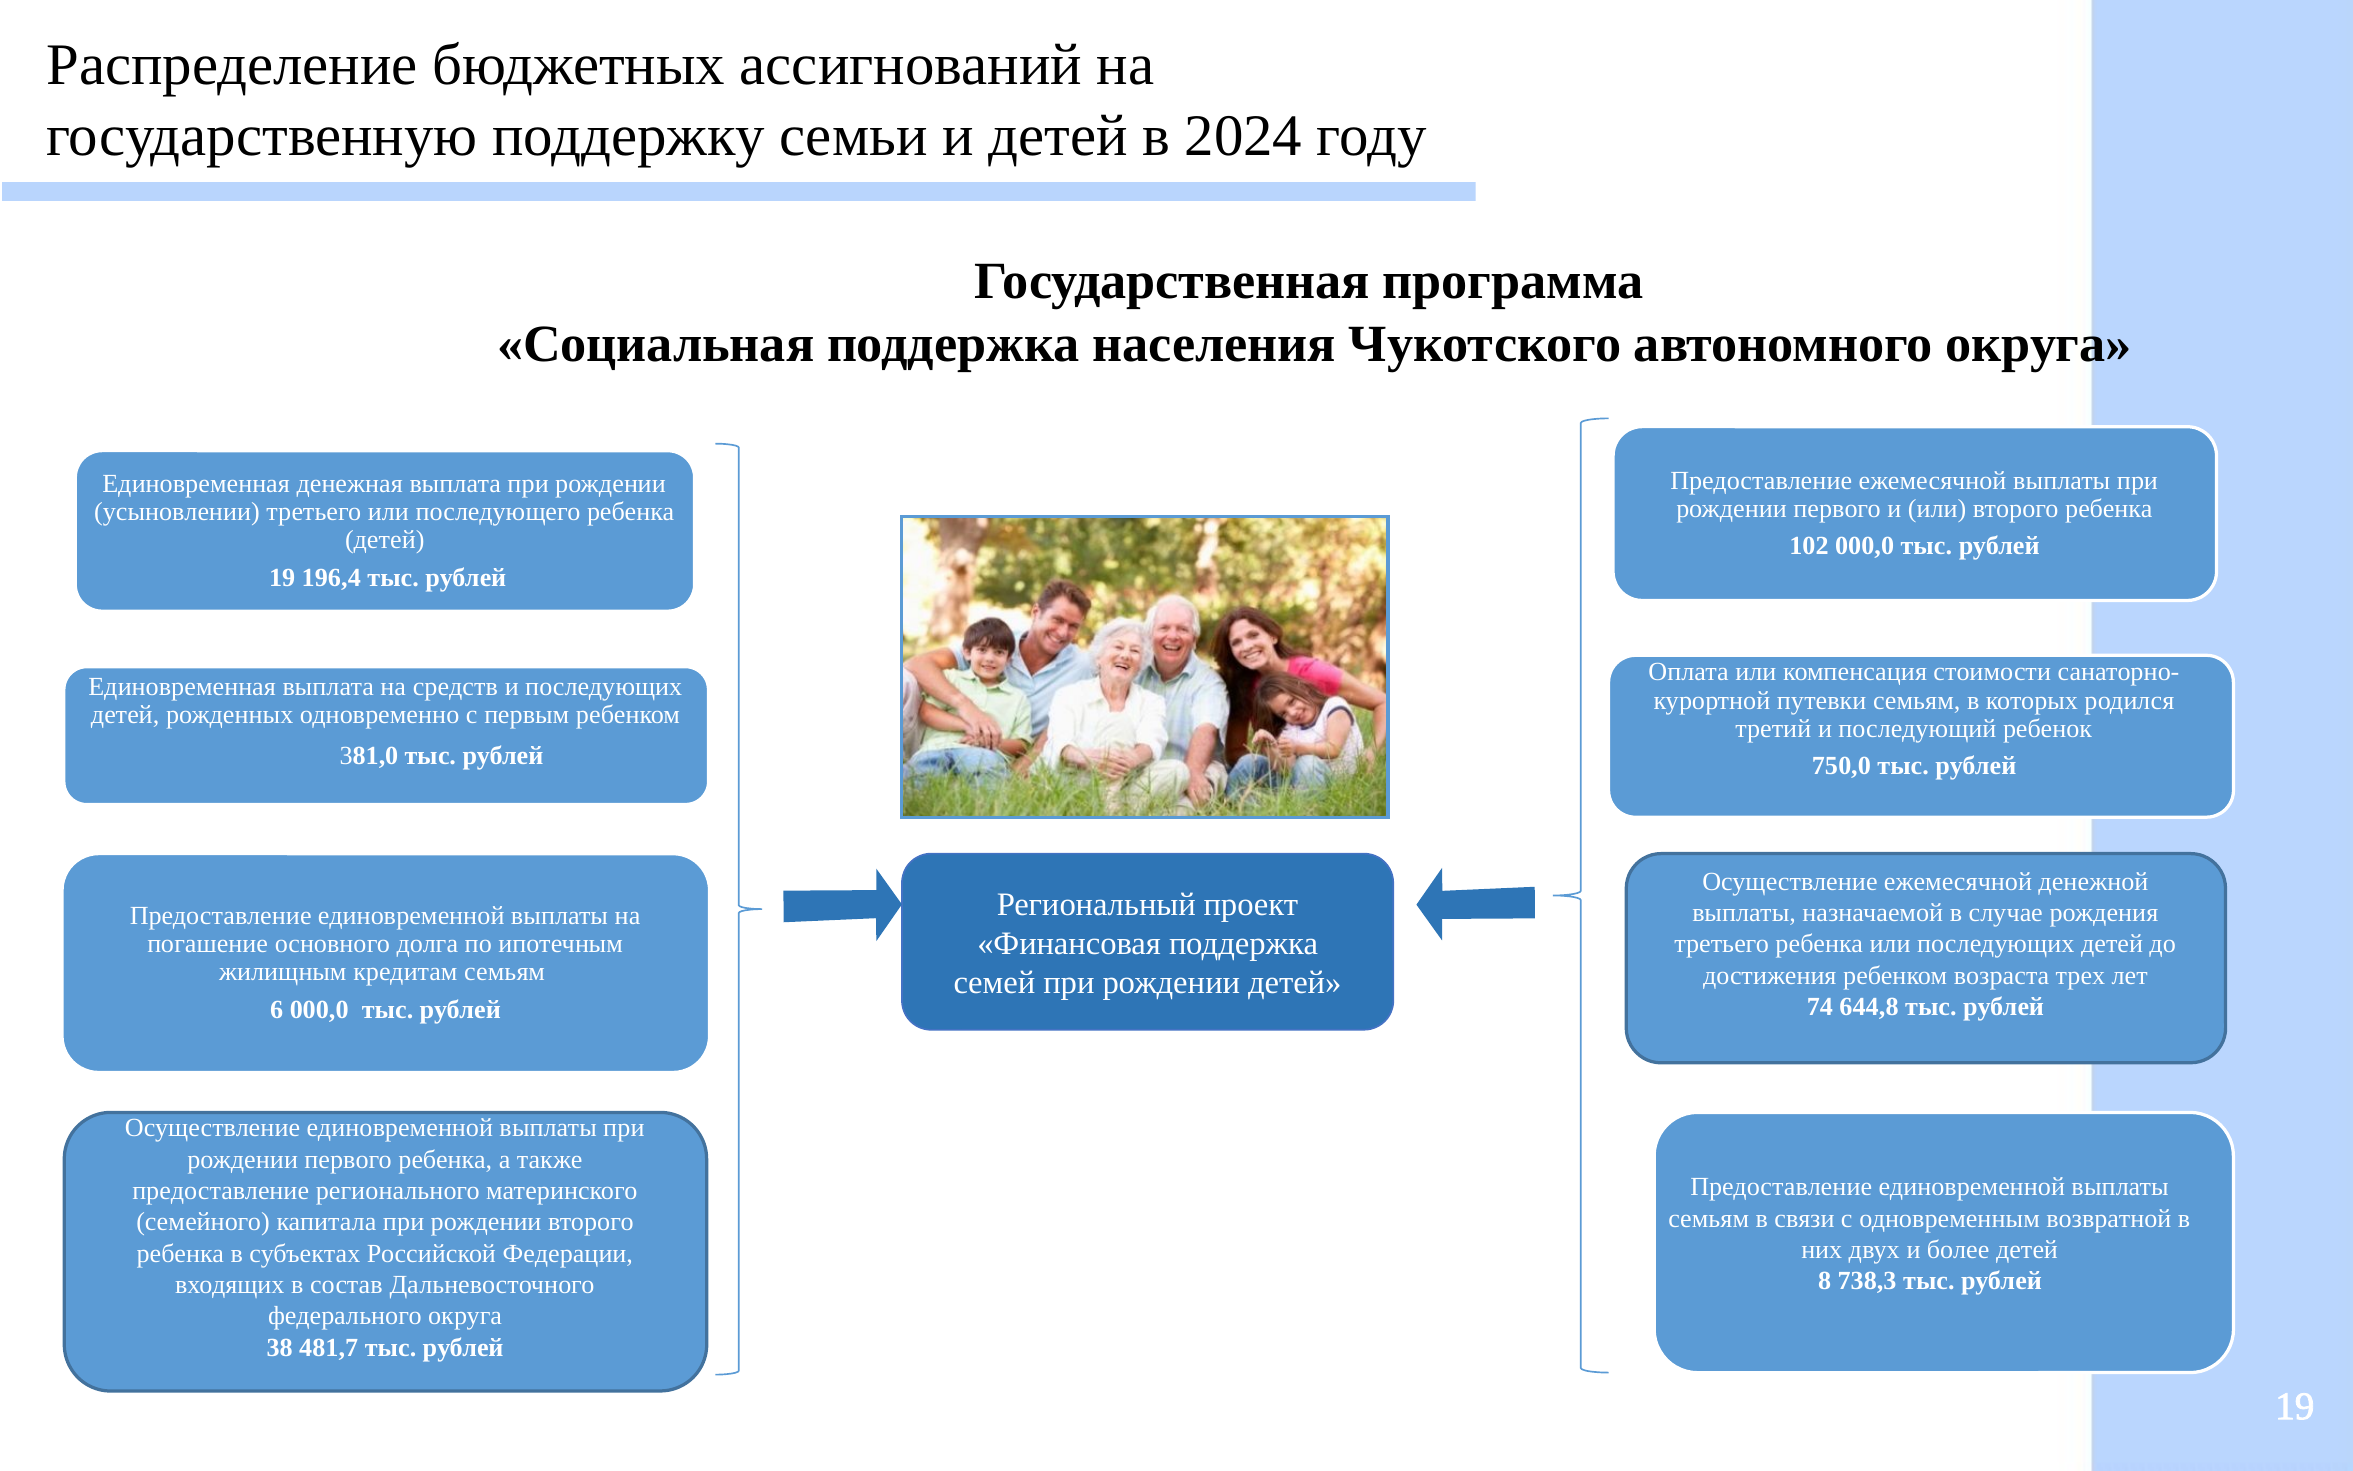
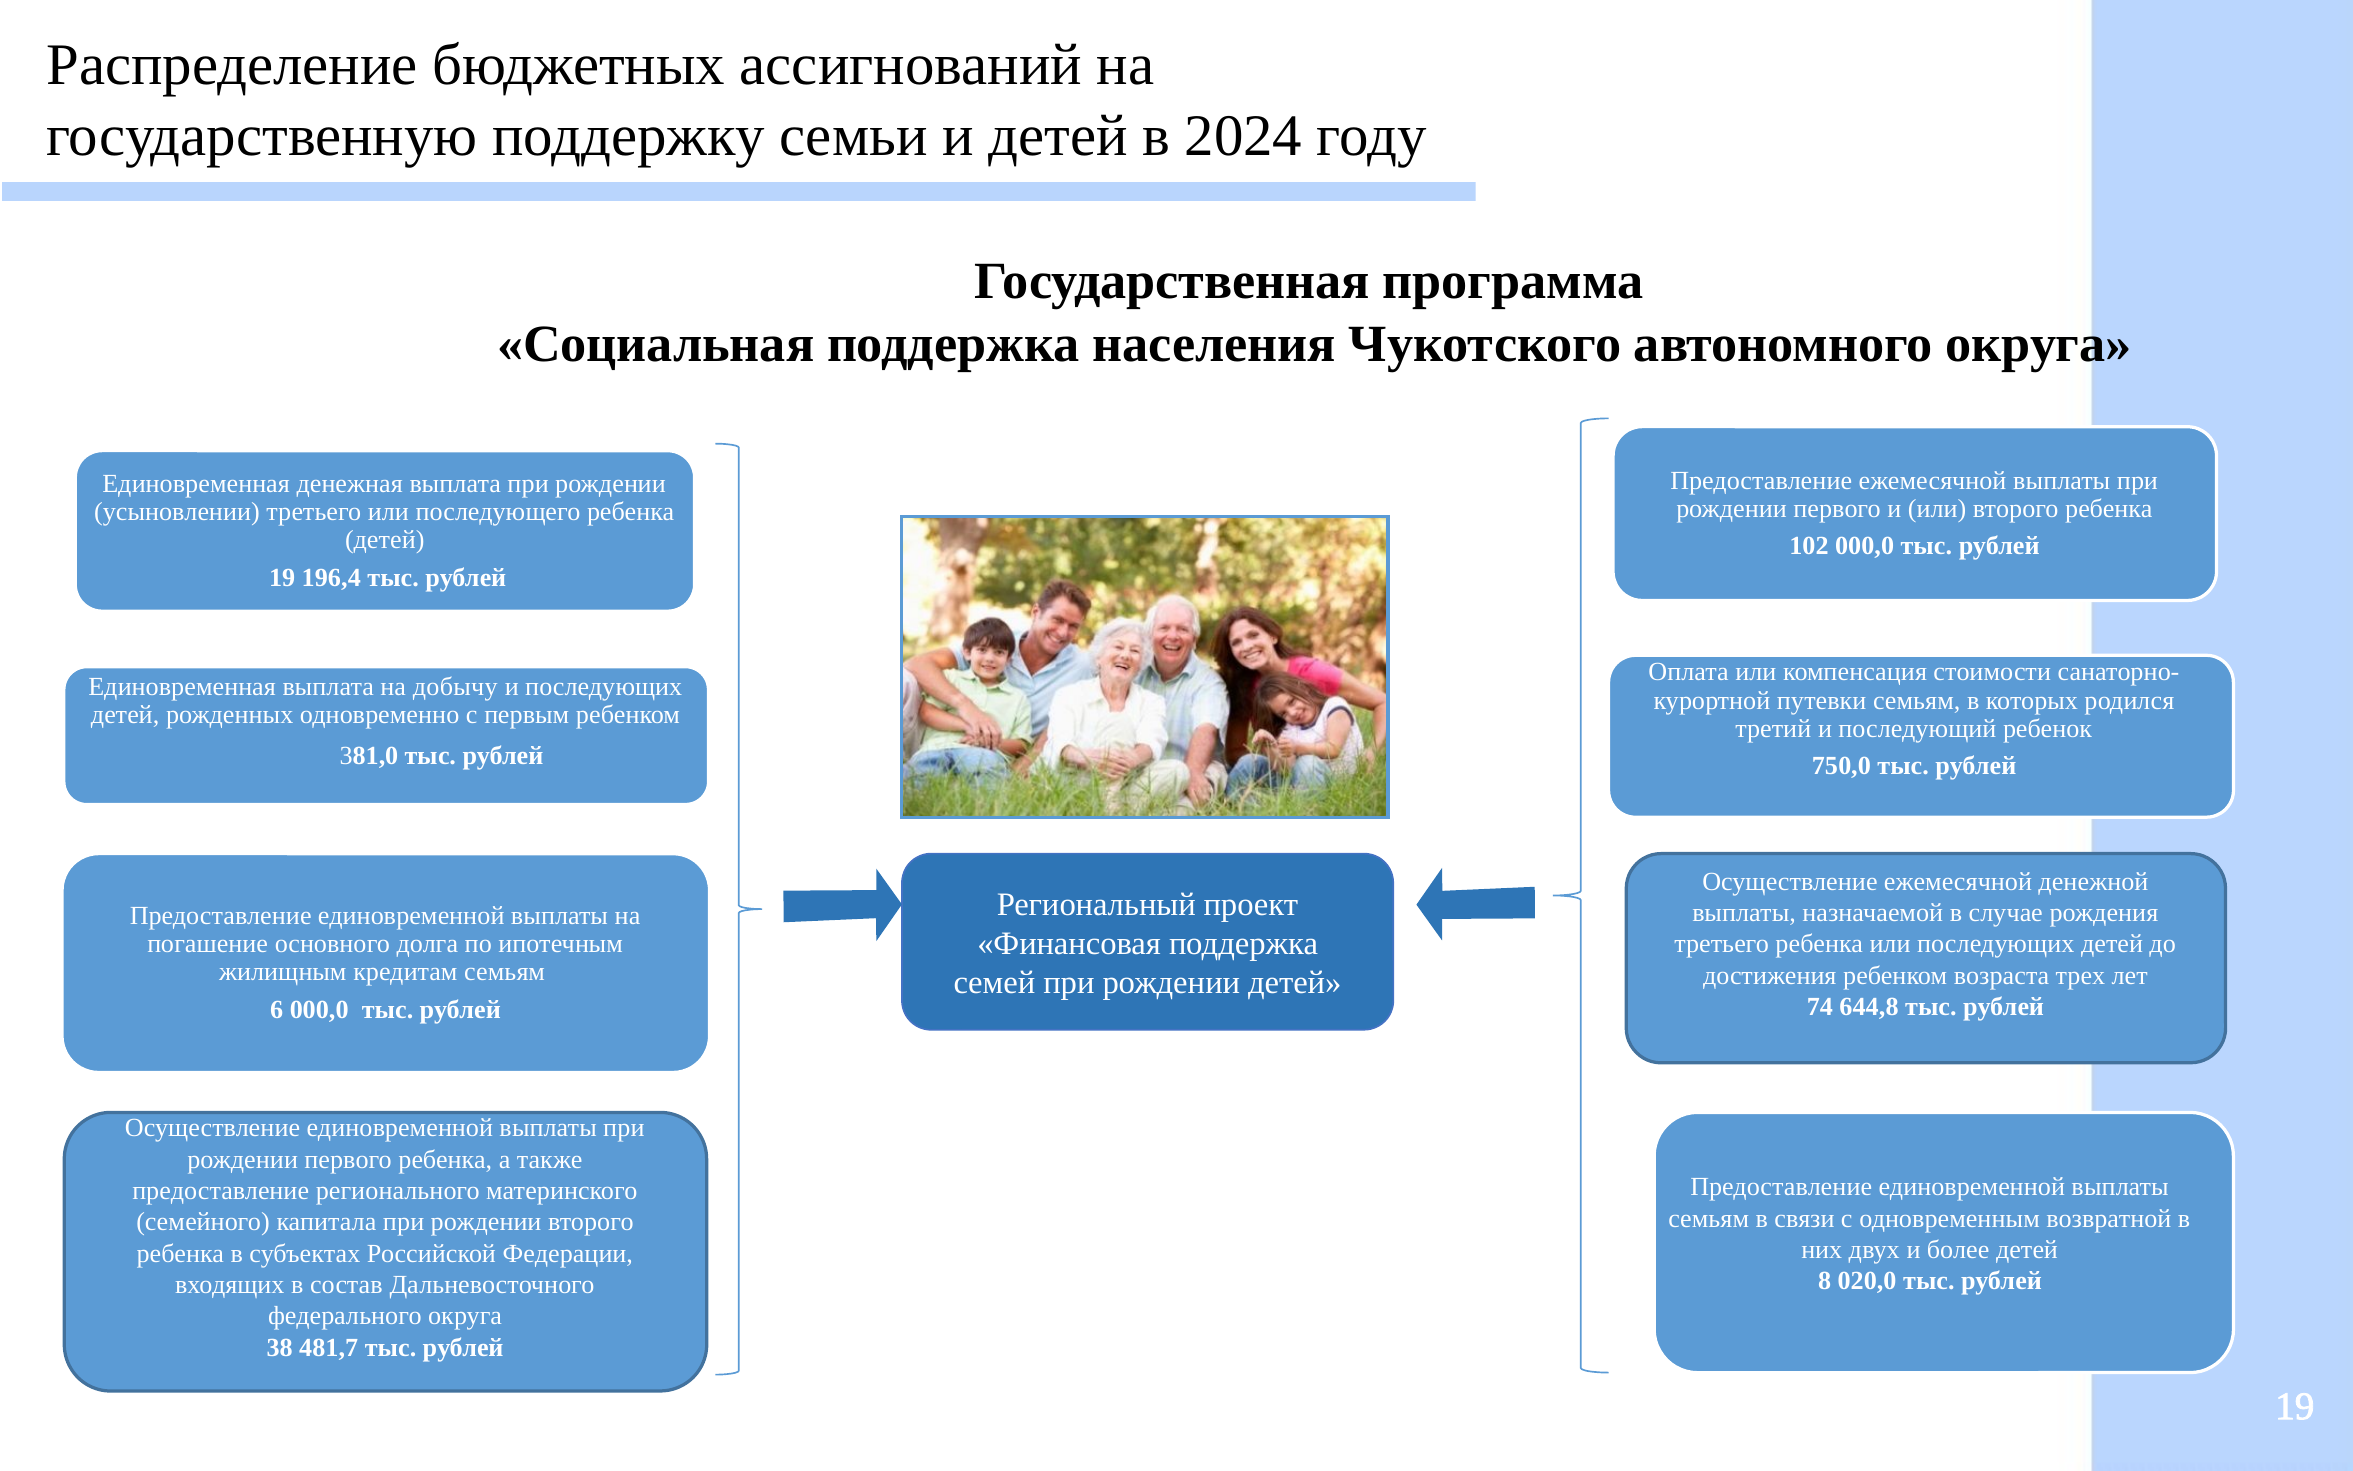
средств: средств -> добычу (455, 687)
738,3: 738,3 -> 020,0 (1867, 1281)
